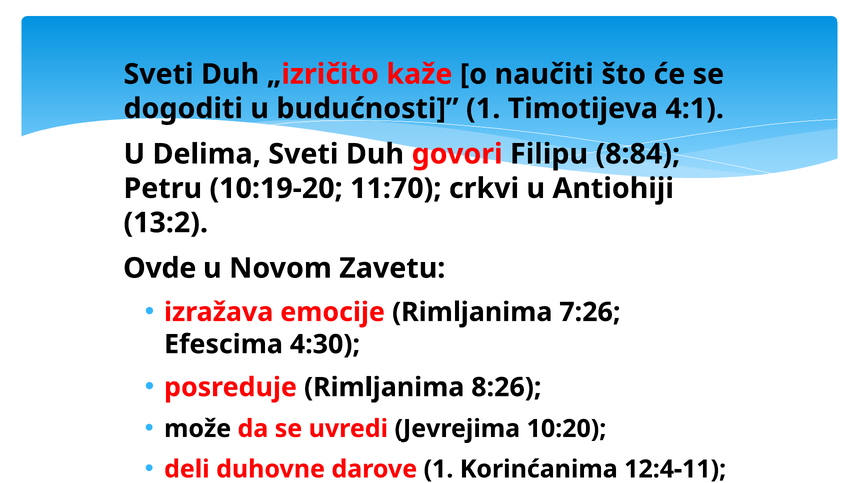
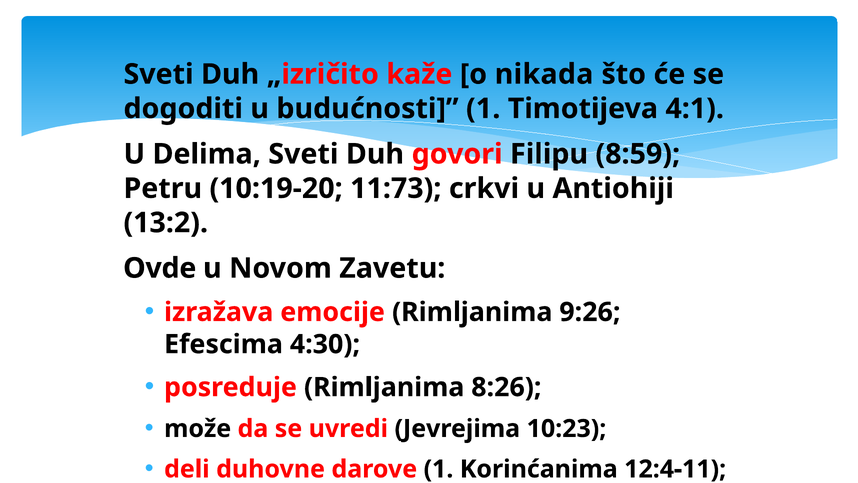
naučiti: naučiti -> nikada (544, 74)
8:84: 8:84 -> 8:59 (638, 154)
11:70: 11:70 -> 11:73 (396, 188)
7:26: 7:26 -> 9:26 (590, 312)
10:20: 10:20 -> 10:23 (566, 428)
